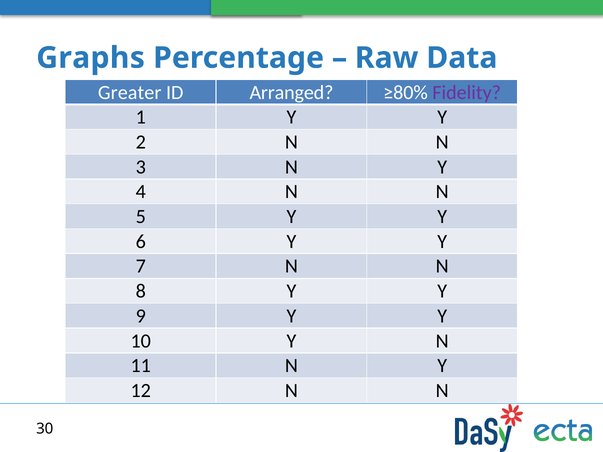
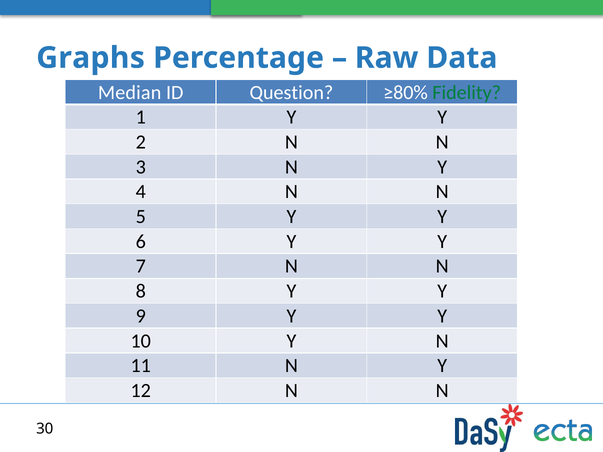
Greater: Greater -> Median (130, 93)
Arranged: Arranged -> Question (291, 93)
Fidelity colour: purple -> green (467, 93)
